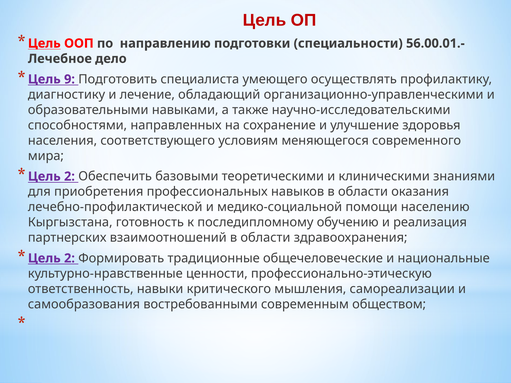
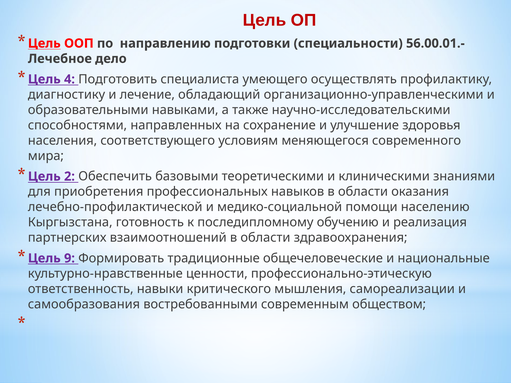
9: 9 -> 4 (70, 79)
2: 2 -> 9 (70, 258)
